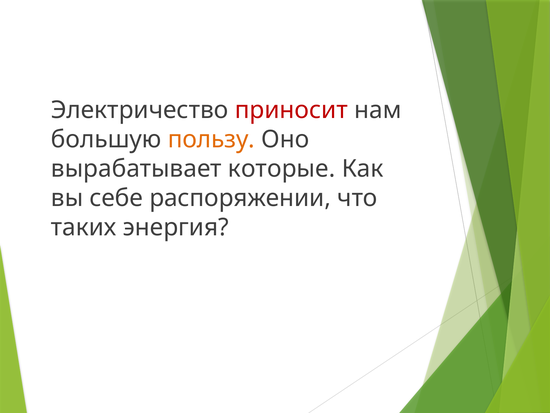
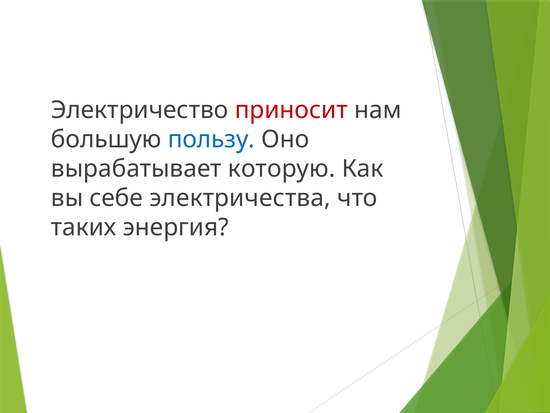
пользу colour: orange -> blue (211, 139)
которые: которые -> которую (282, 169)
распоряжении: распоряжении -> электричества (240, 198)
